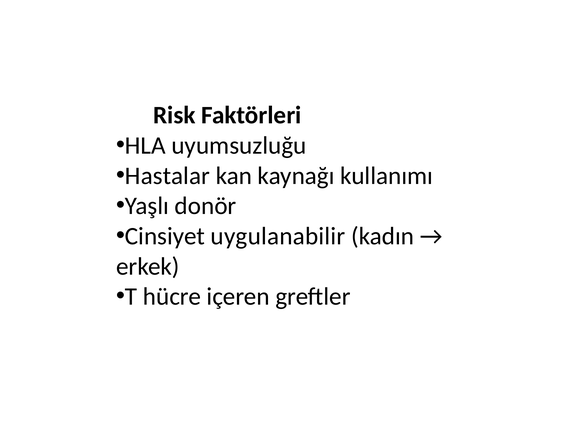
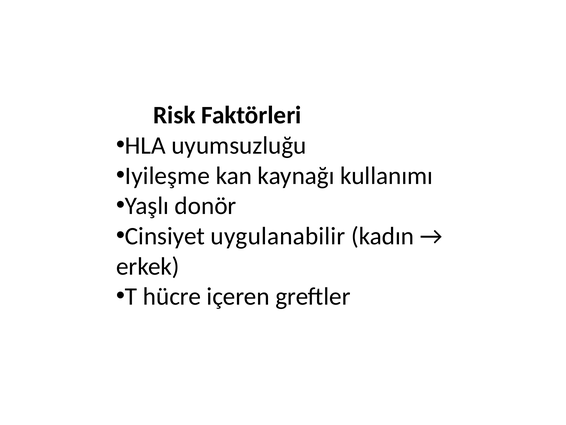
Hastalar: Hastalar -> Iyileşme (167, 175)
